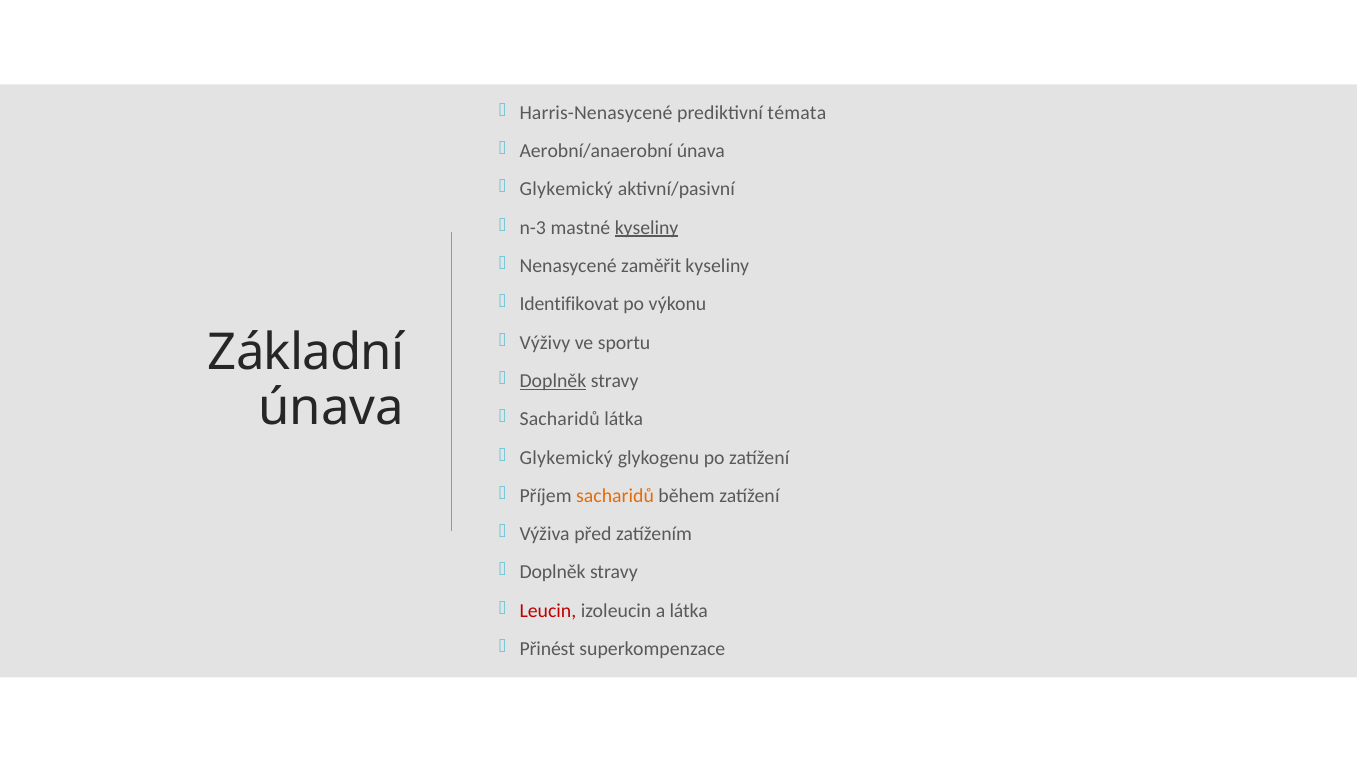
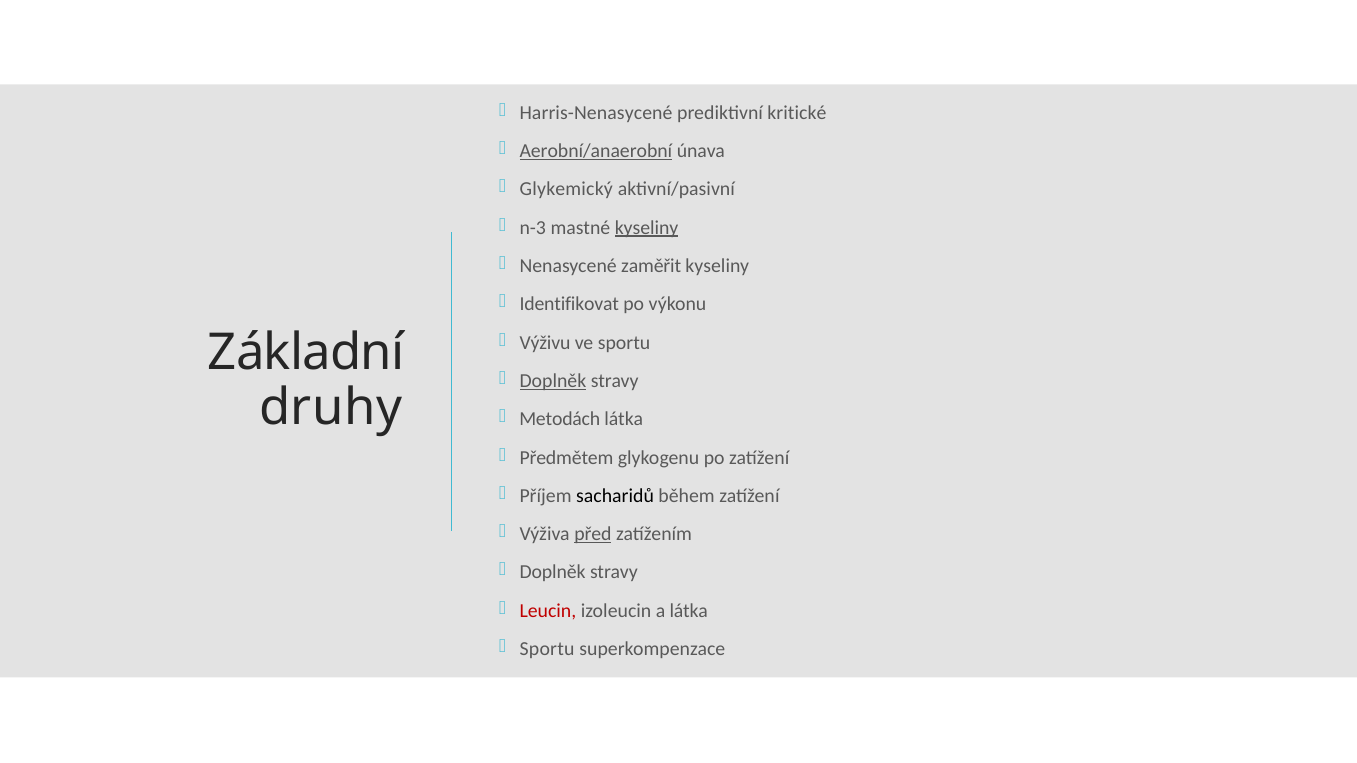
témata: témata -> kritické (797, 113)
Aerobní/anaerobní underline: none -> present (596, 151)
Výživy: Výživy -> Výživu (545, 343)
únava: únava -> druhy (331, 408)
Sacharidů: Sacharidů -> Metodách (560, 419)
Glykemický: Glykemický -> Předmětem (566, 458)
sacharidů colour: orange -> black (615, 496)
před underline: none -> present (593, 534)
Přinést: Přinést -> Sportu (547, 649)
